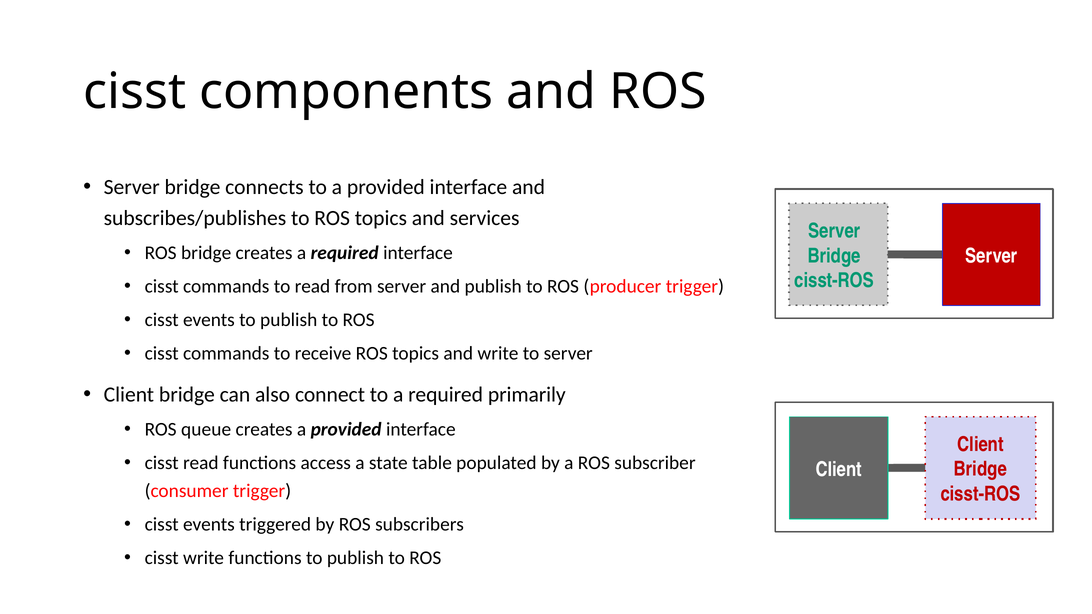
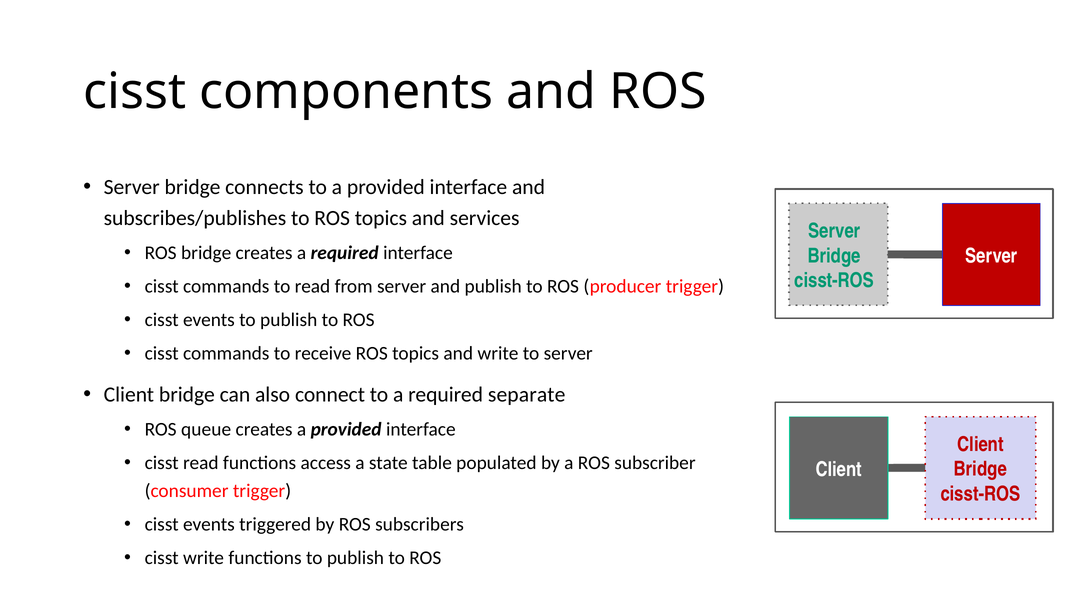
primarily: primarily -> separate (527, 395)
